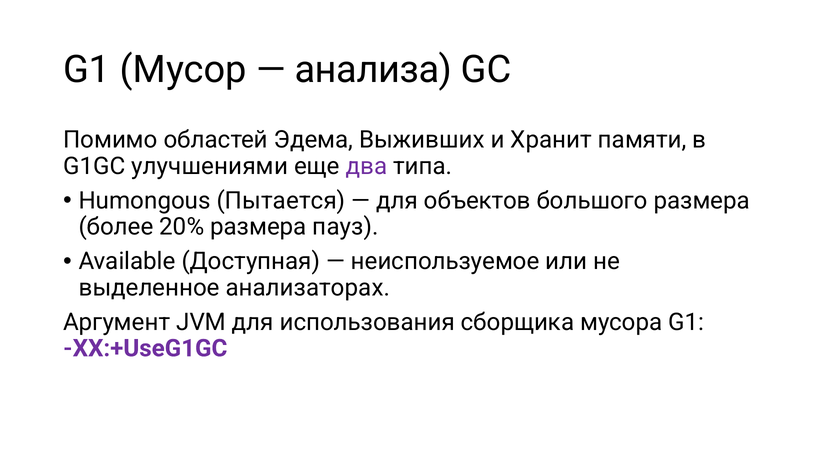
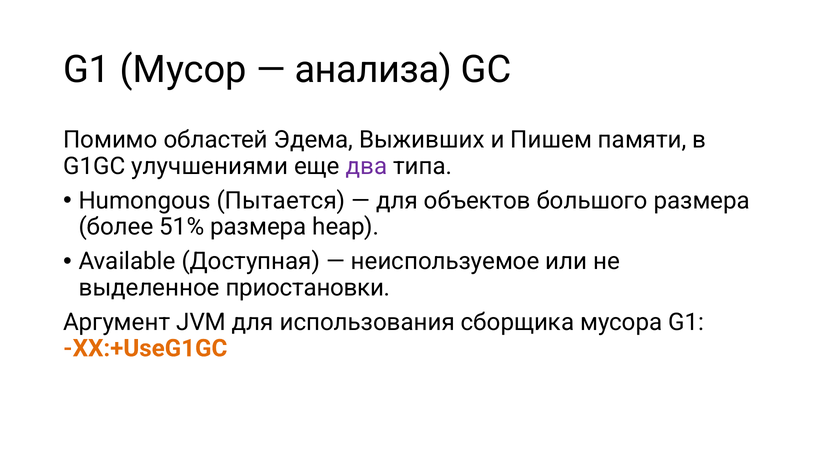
Хранит: Хранит -> Пишем (551, 140)
20%: 20% -> 51% (182, 227)
пауз: пауз -> heap (346, 227)
анализаторах: анализаторах -> приостановки (308, 288)
XX:+UseG1GC colour: purple -> orange (145, 349)
